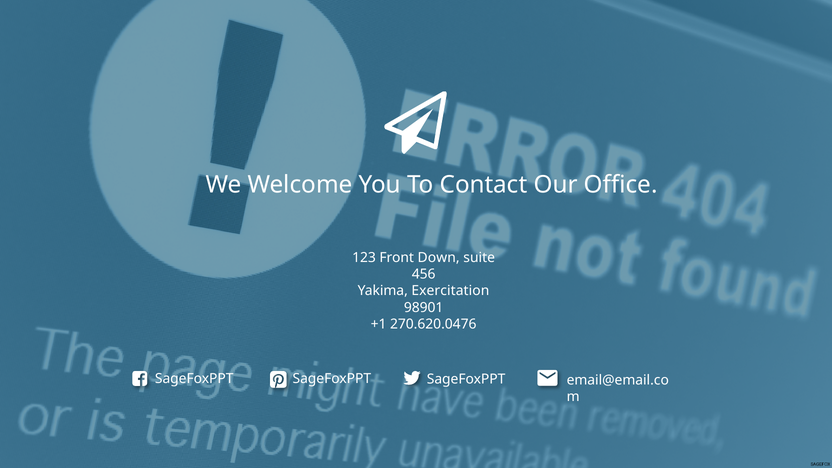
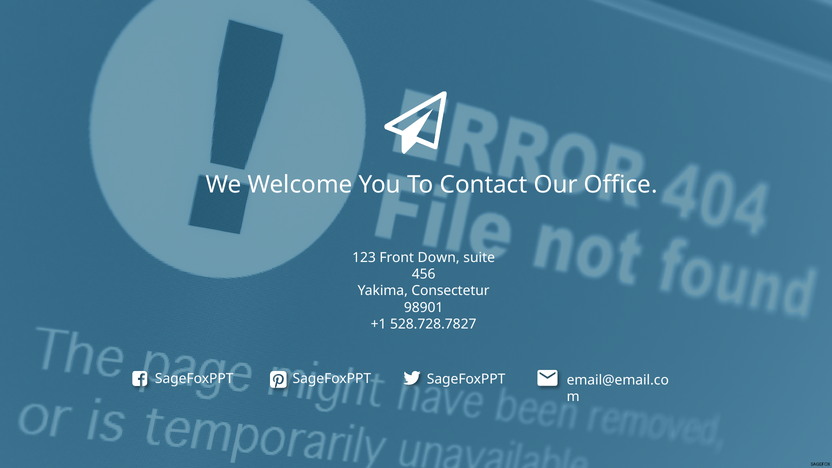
Exercitation: Exercitation -> Consectetur (450, 291)
270.620.0476: 270.620.0476 -> 528.728.7827 (433, 324)
